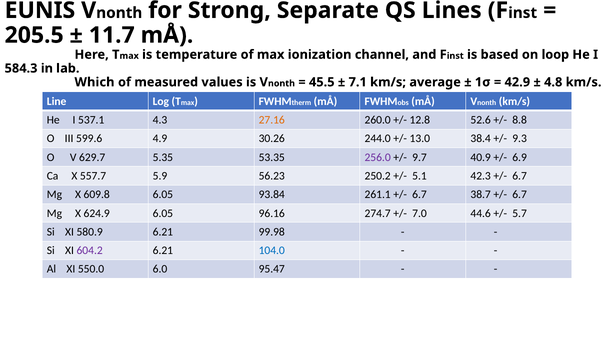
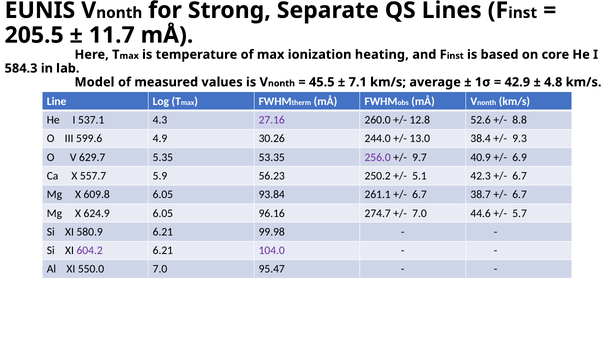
channel: channel -> heating (382, 55)
loop: loop -> core (555, 55)
Which: Which -> Model (95, 82)
27.16 colour: orange -> purple (272, 120)
104.0 colour: blue -> purple (272, 251)
550.0 6.0: 6.0 -> 7.0 (160, 269)
